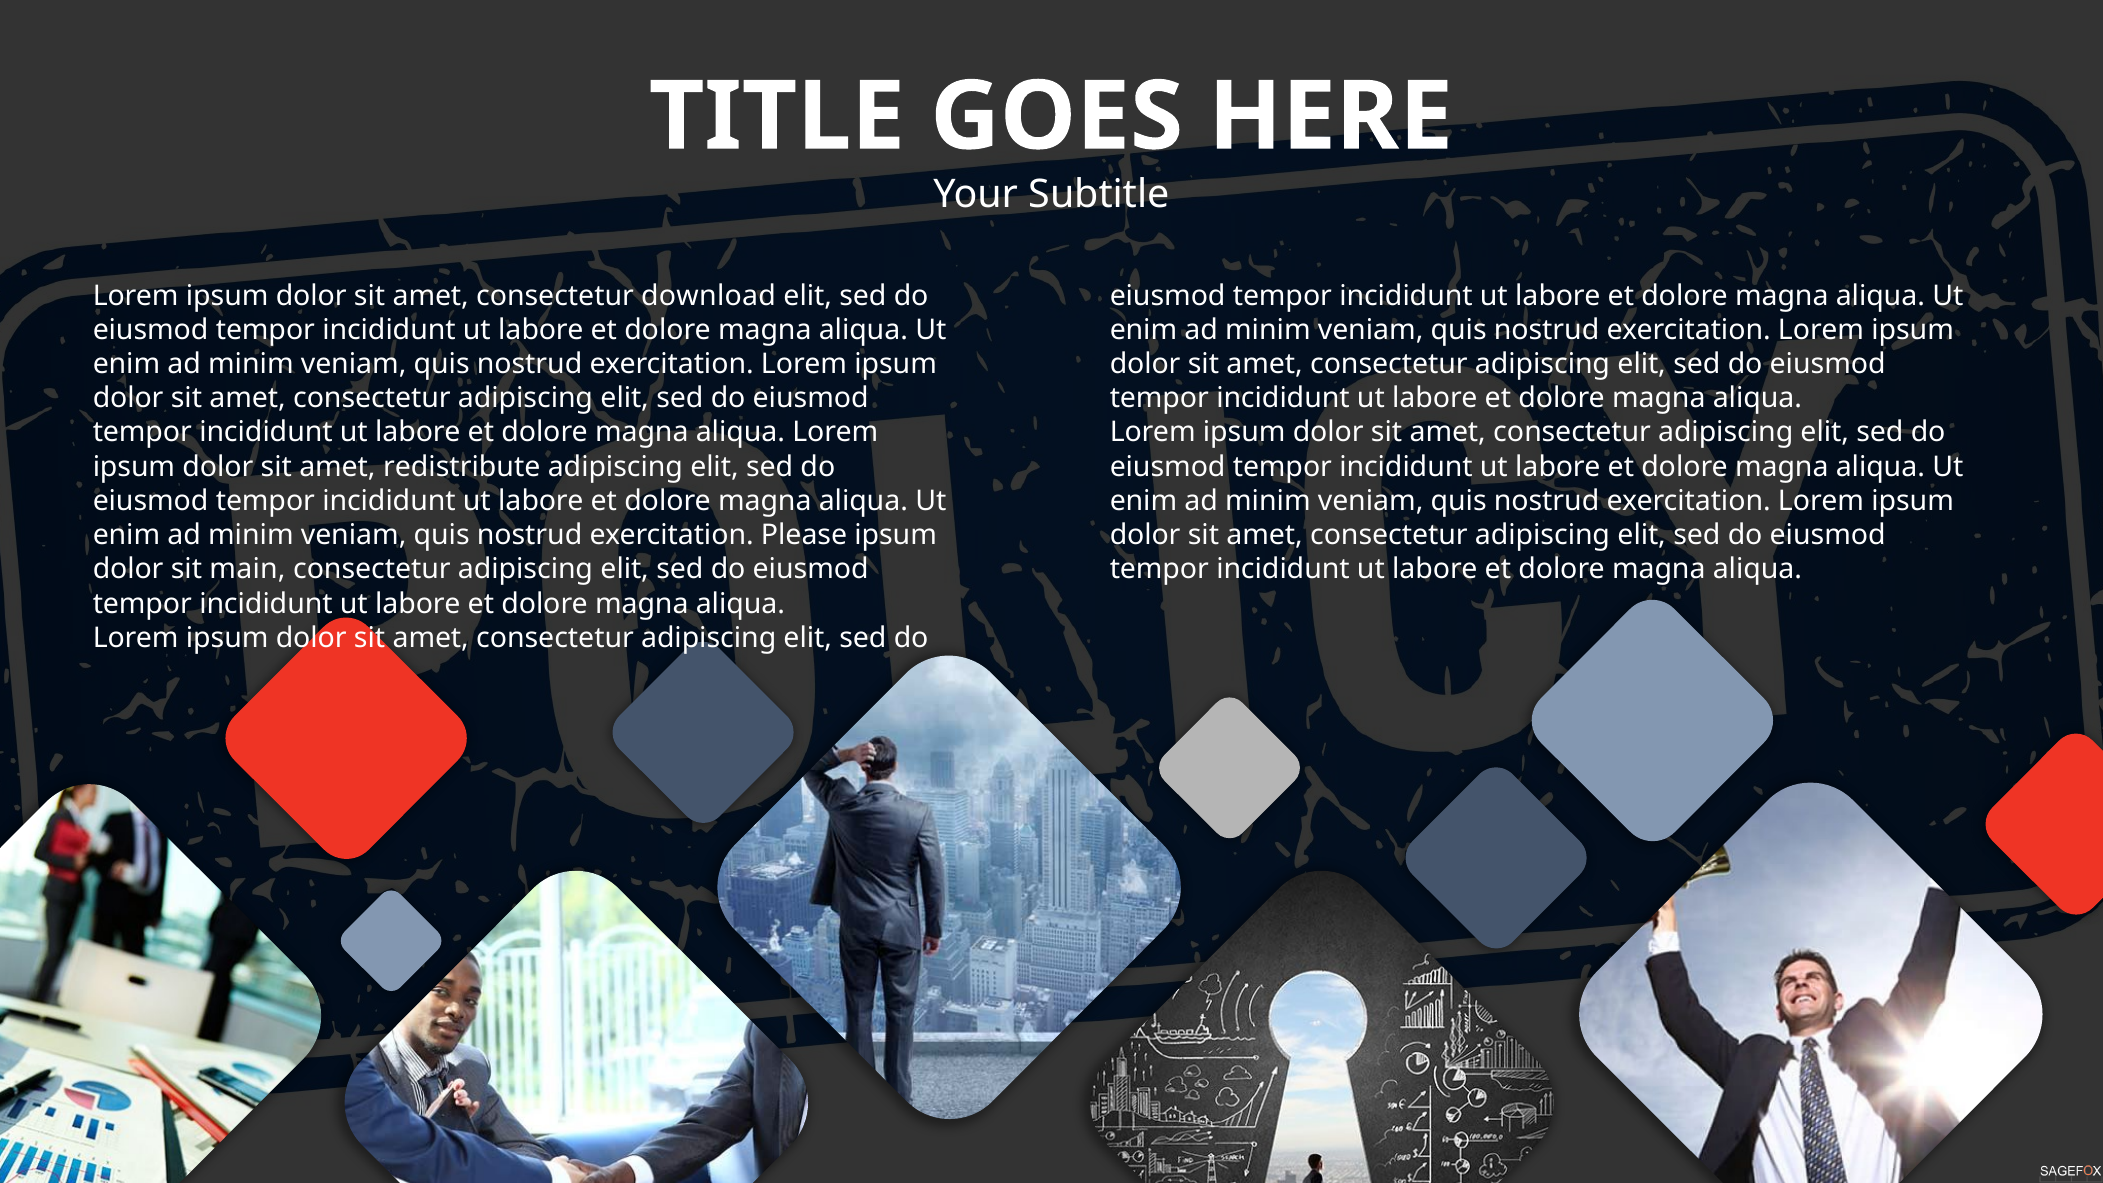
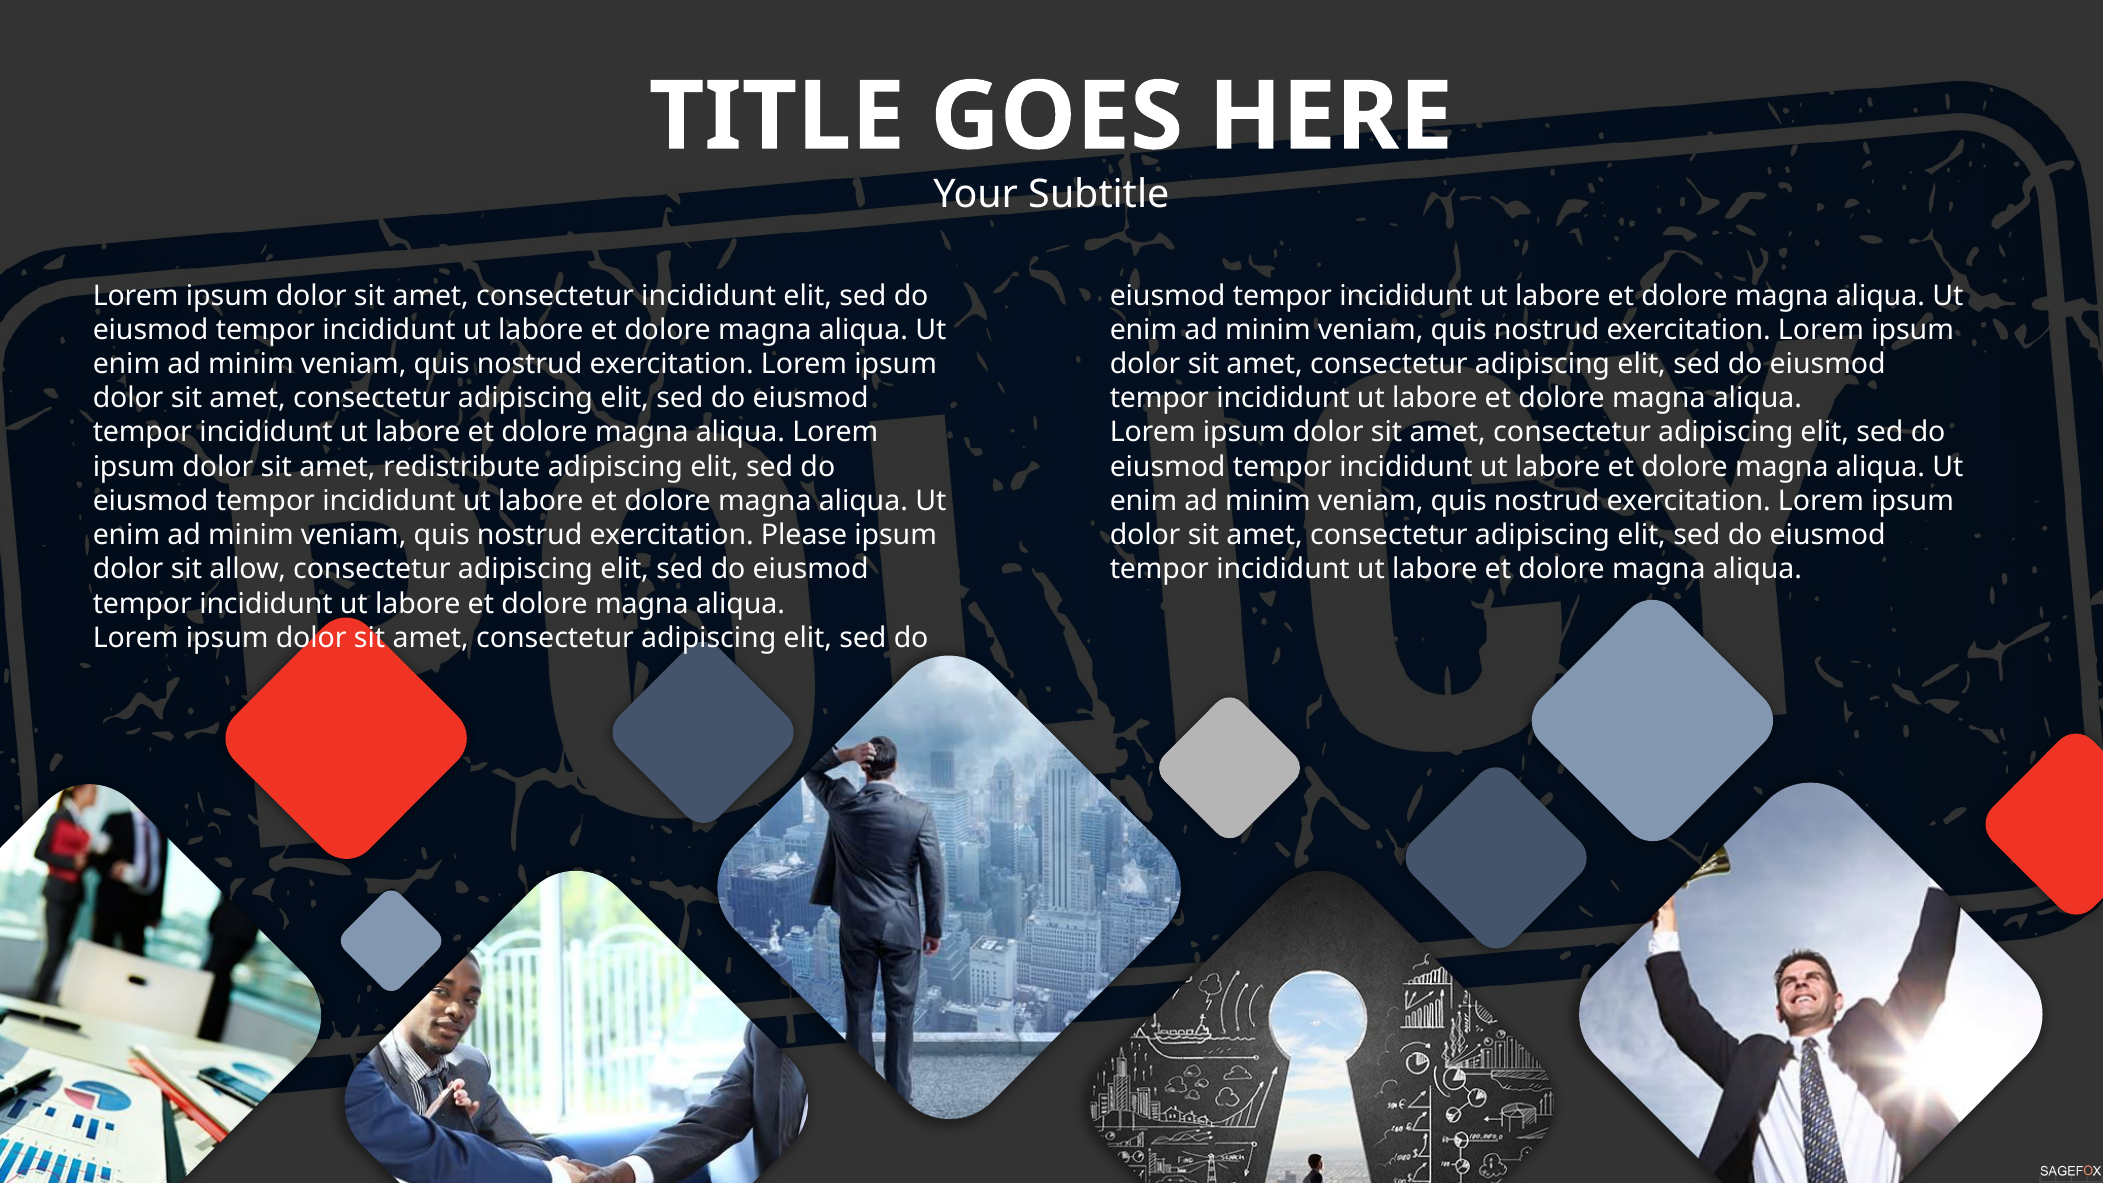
consectetur download: download -> incididunt (709, 296)
main: main -> allow (248, 569)
